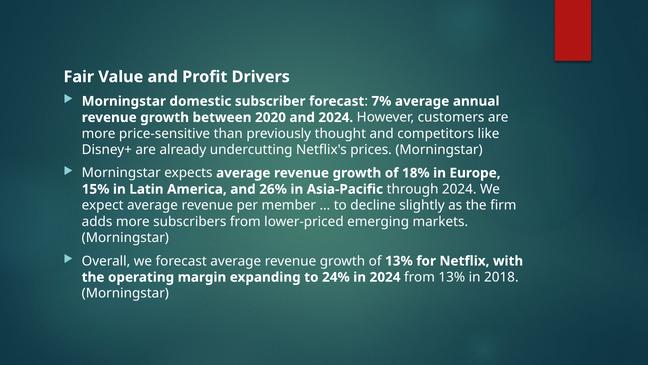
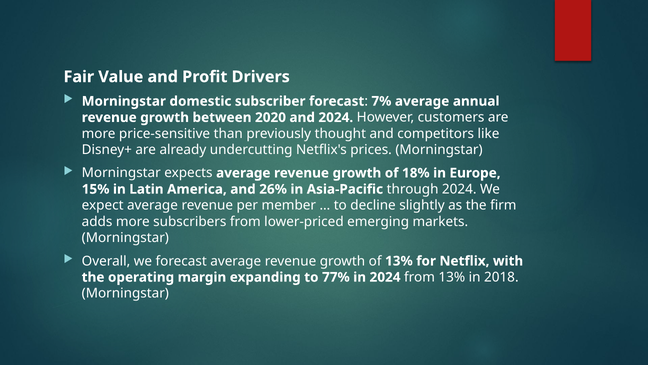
24%: 24% -> 77% (336, 277)
